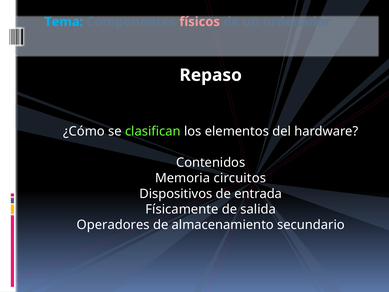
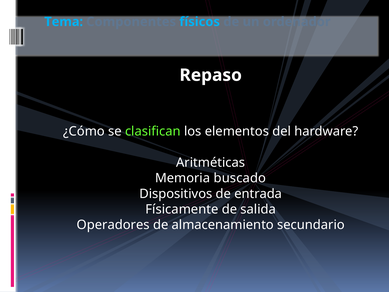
físicos colour: pink -> light blue (200, 22)
Contenidos: Contenidos -> Aritméticas (211, 162)
circuitos: circuitos -> buscado (240, 178)
